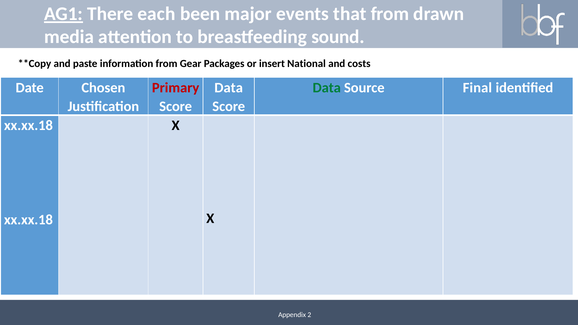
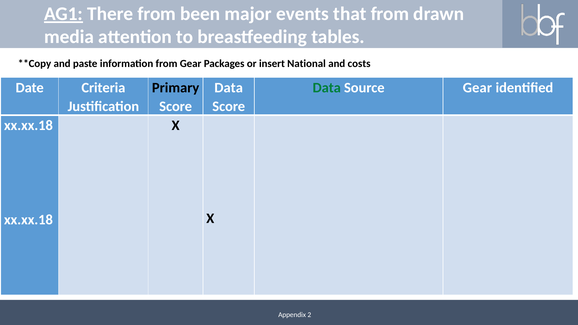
There each: each -> from (157, 14)
sound: sound -> tables (338, 37)
Chosen: Chosen -> Criteria (103, 88)
Primary colour: red -> black (176, 88)
Source Final: Final -> Gear (477, 88)
